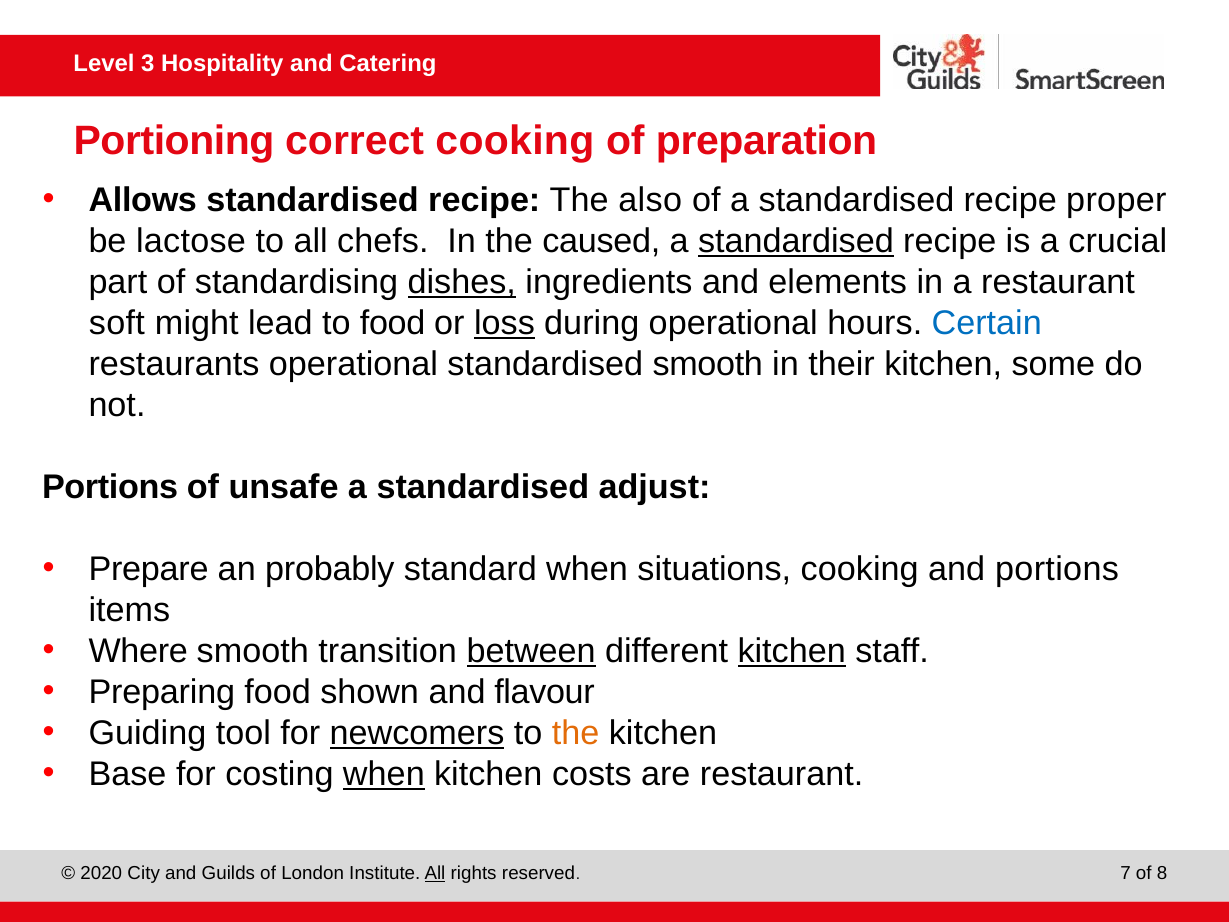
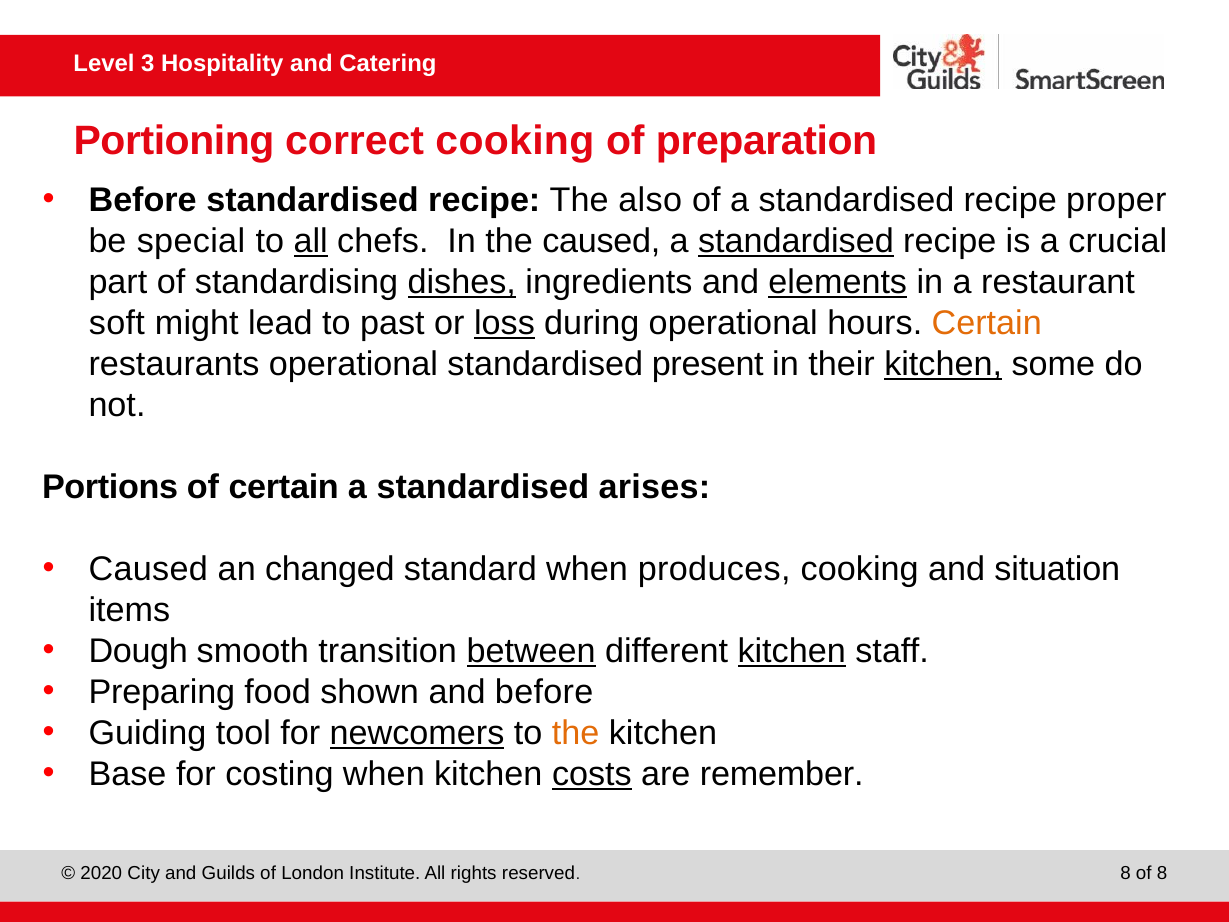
Allows: Allows -> Before (143, 200)
lactose: lactose -> special (191, 241)
all underline: none -> present (311, 241)
elements underline: none -> present (838, 282)
to food: food -> past (392, 323)
Certain colour: blue -> orange (987, 323)
standardised smooth: smooth -> present (708, 364)
kitchen underline: none -> present (943, 364)
of unsafe: unsafe -> certain (284, 487)
adjust: adjust -> arises (654, 487)
Prepare: Prepare -> Caused (148, 569)
probably: probably -> changed (330, 569)
situations: situations -> produces (714, 569)
and portions: portions -> situation (1057, 569)
Where: Where -> Dough (138, 651)
and flavour: flavour -> before (544, 692)
when underline: present -> none (384, 774)
costs underline: none -> present (592, 774)
are restaurant: restaurant -> remember (782, 774)
All underline: present -> none (435, 873)
7: 7 -> 8 (1126, 873)
